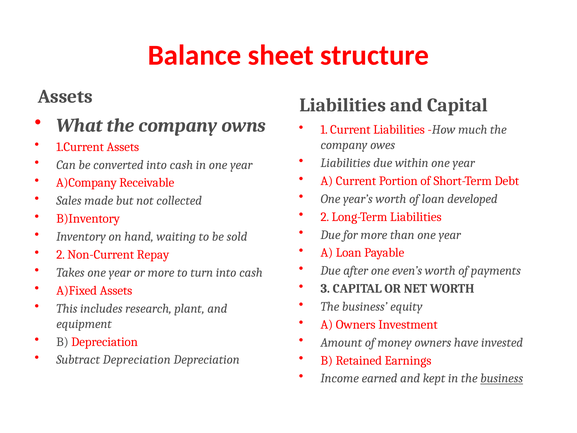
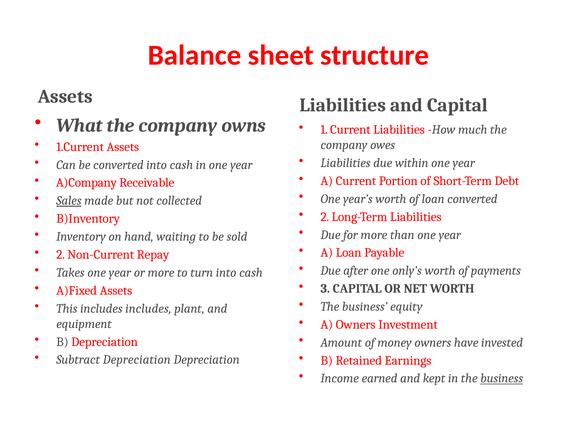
loan developed: developed -> converted (472, 199)
Sales underline: none -> present (69, 201)
even’s: even’s -> only’s (407, 271)
includes research: research -> includes (148, 308)
